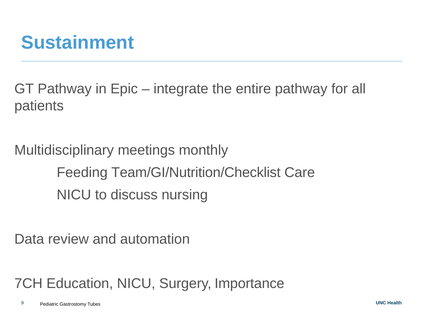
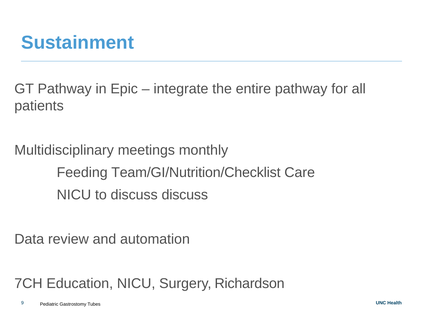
discuss nursing: nursing -> discuss (185, 195)
Importance: Importance -> Richardson (250, 284)
